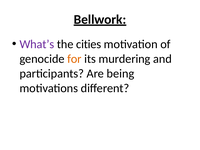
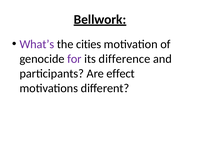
for colour: orange -> purple (74, 59)
murdering: murdering -> difference (124, 59)
being: being -> effect (121, 74)
